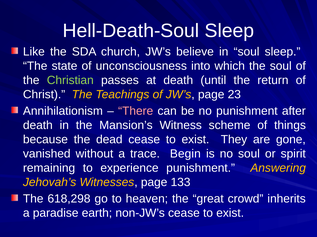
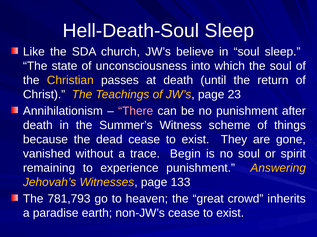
Christian colour: light green -> yellow (70, 80)
Mansion’s: Mansion’s -> Summer’s (126, 126)
618,298: 618,298 -> 781,793 (69, 199)
